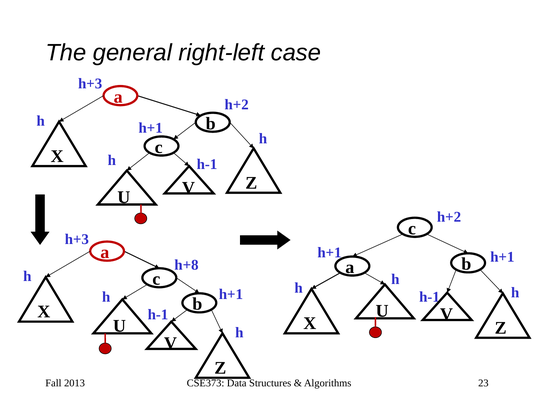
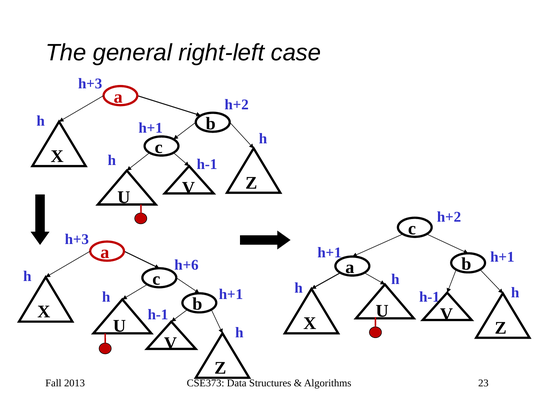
h+8: h+8 -> h+6 (186, 265)
